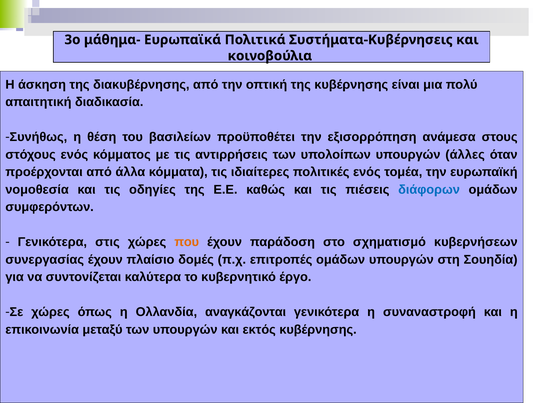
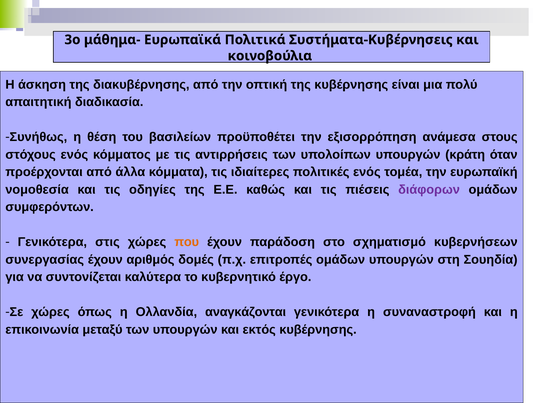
άλλες: άλλες -> κράτη (465, 155)
διάφορων colour: blue -> purple (429, 190)
πλαίσιο: πλαίσιο -> αριθμός (150, 260)
